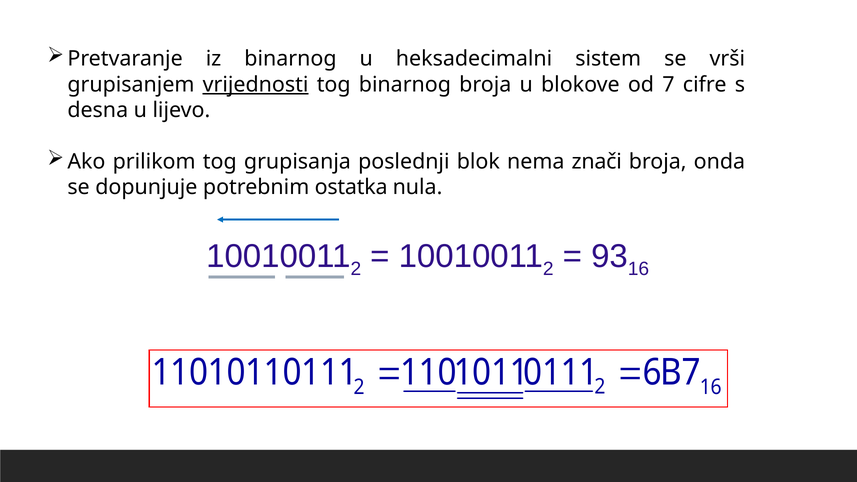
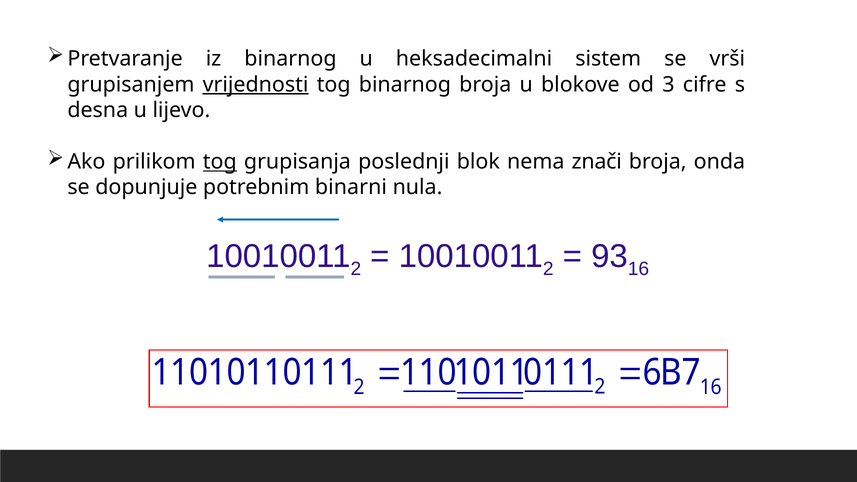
7: 7 -> 3 (668, 85)
tog underline: none -> present (220, 162)
ostatka: ostatka -> binarni (351, 187)
